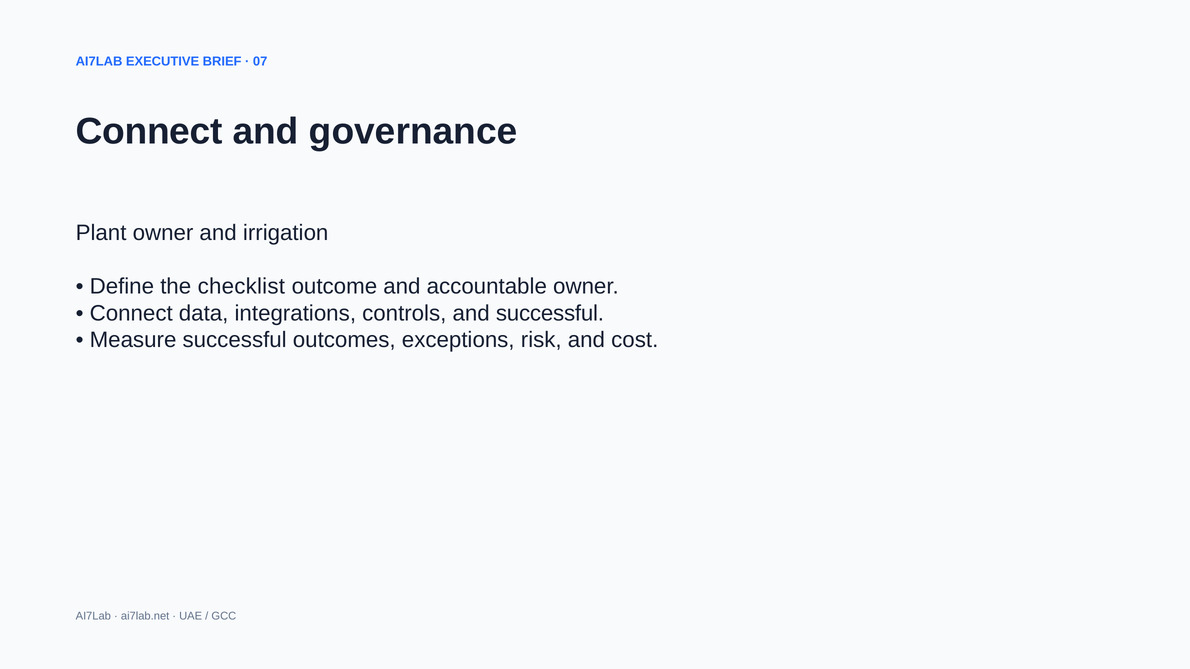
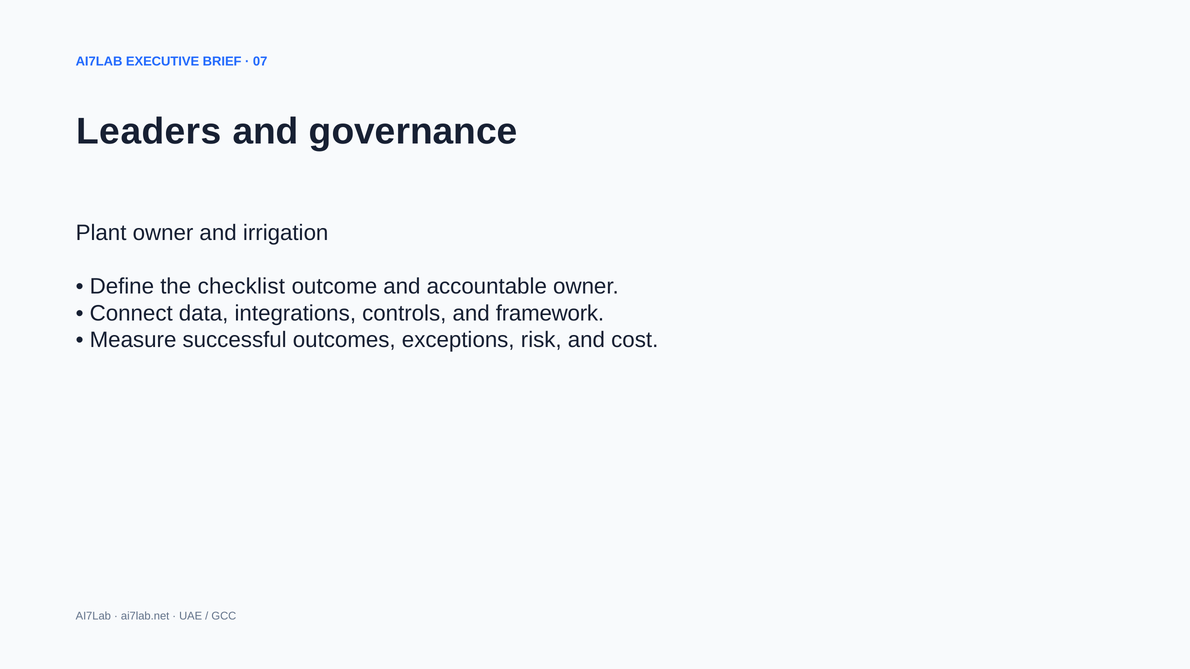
Connect: Connect -> Leaders (149, 132)
and successful: successful -> framework (550, 313)
